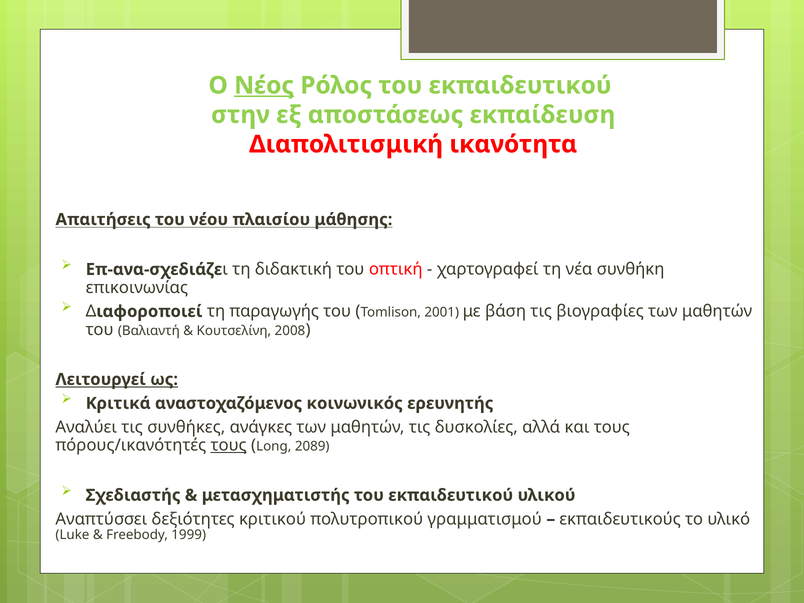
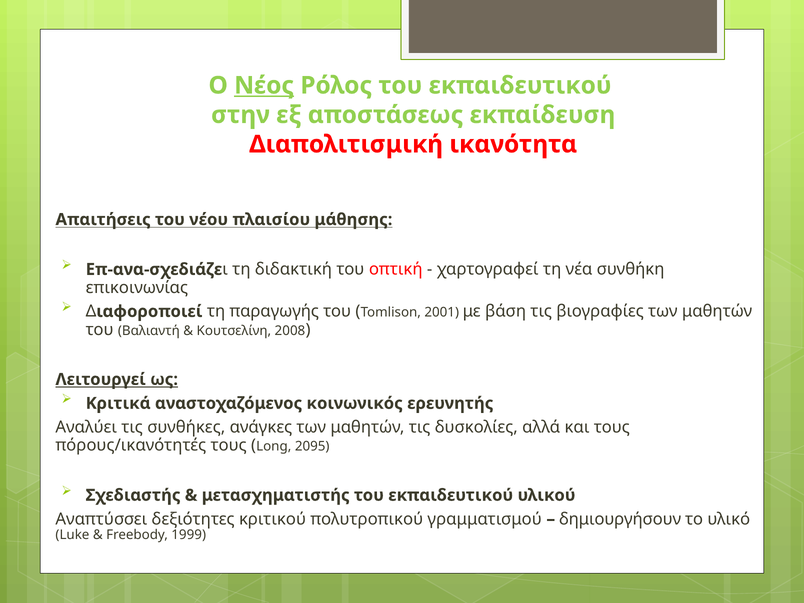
τους underline: present -> none (229, 445)
2089: 2089 -> 2095 (312, 446)
εκπαιδευτικούς: εκπαιδευτικούς -> δημιουργήσουν (620, 519)
